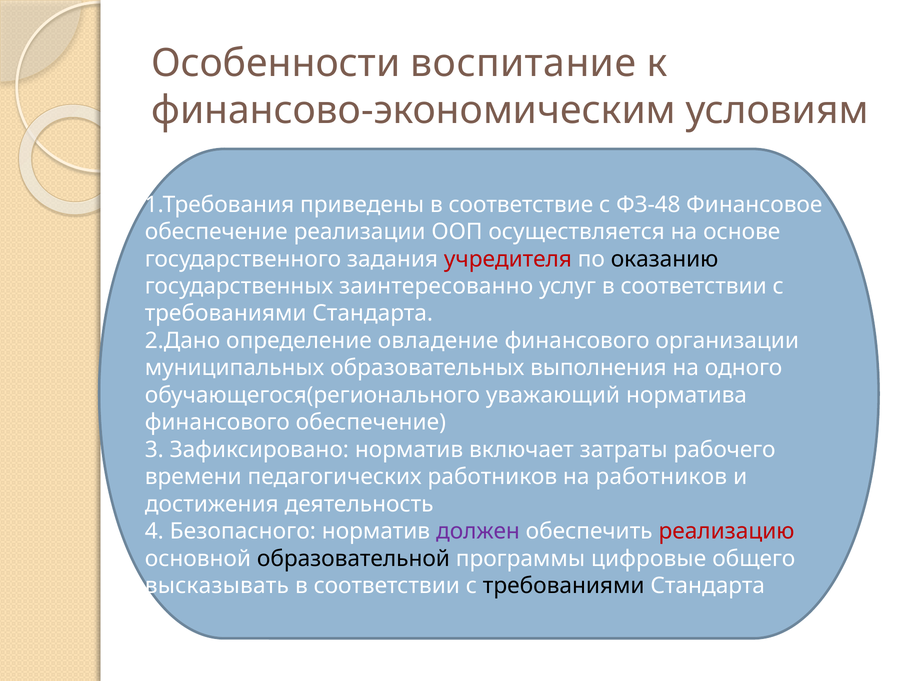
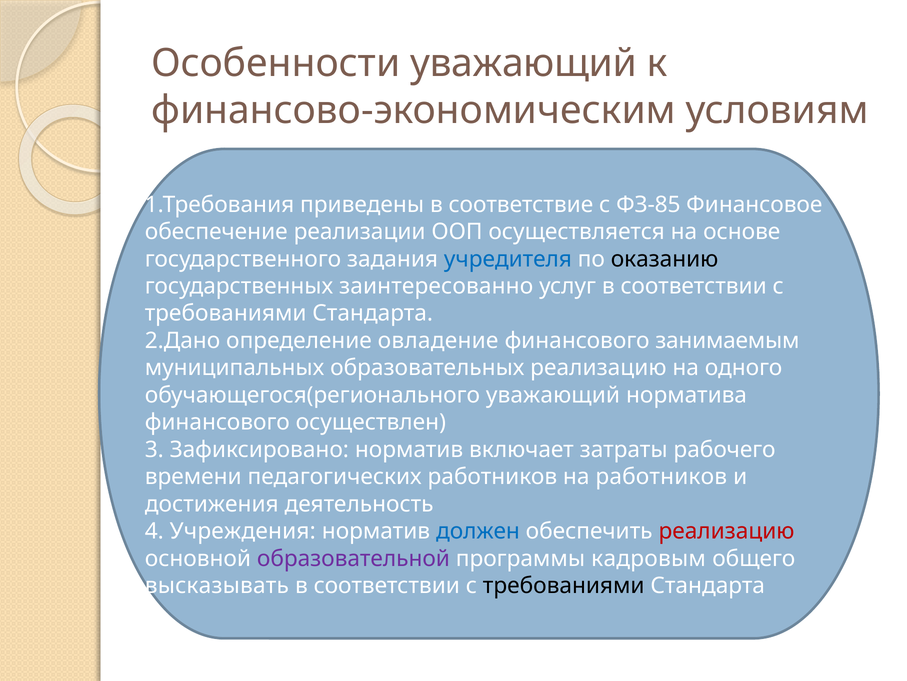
Особенности воспитание: воспитание -> уважающий (524, 63)
ФЗ-48: ФЗ-48 -> ФЗ-85 (648, 204)
учредителя colour: red -> blue (508, 259)
организации: организации -> занимаемым (727, 340)
образовательных выполнения: выполнения -> реализацию (598, 368)
финансового обеспечение: обеспечение -> осуществлен (371, 422)
Безопасного: Безопасного -> Учреждения (243, 531)
должен colour: purple -> blue (478, 531)
образовательной colour: black -> purple (353, 558)
цифровые: цифровые -> кадровым (649, 558)
